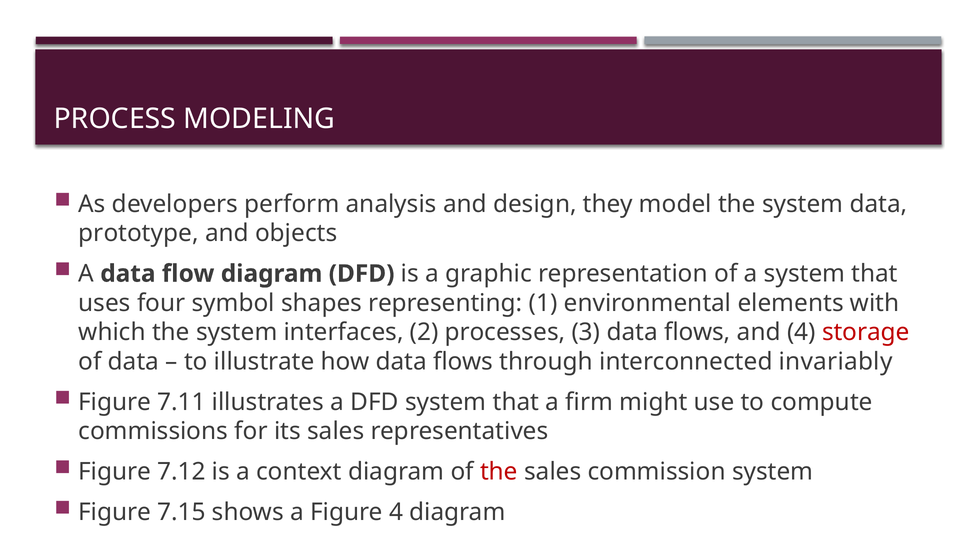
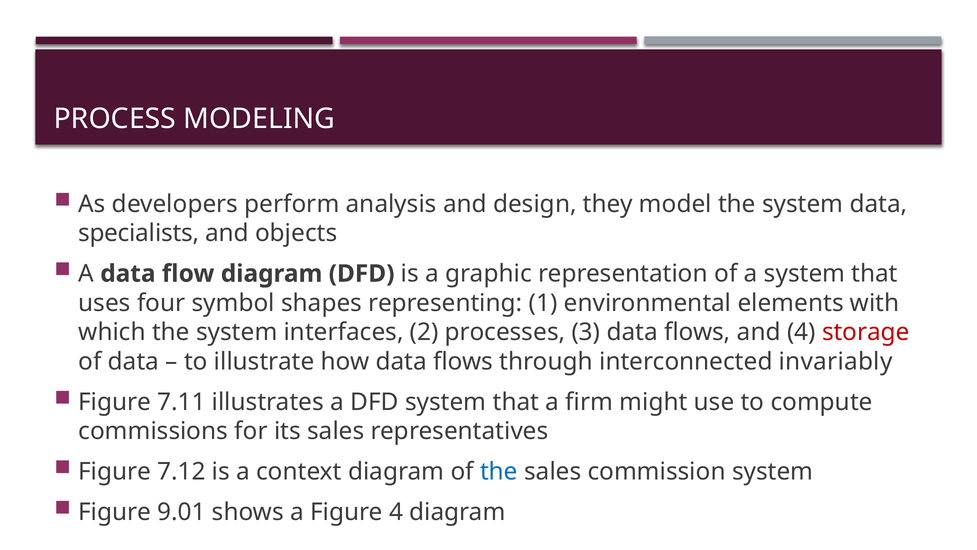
prototype: prototype -> specialists (139, 233)
the colour: red -> blue (499, 471)
7.15: 7.15 -> 9.01 (181, 512)
